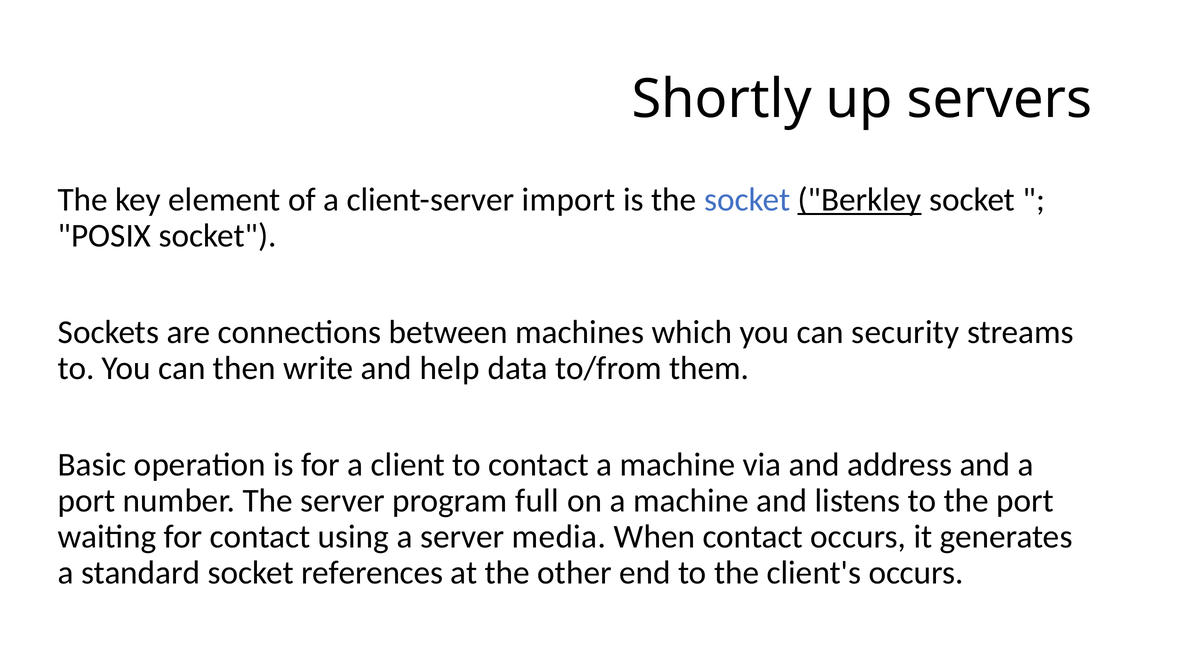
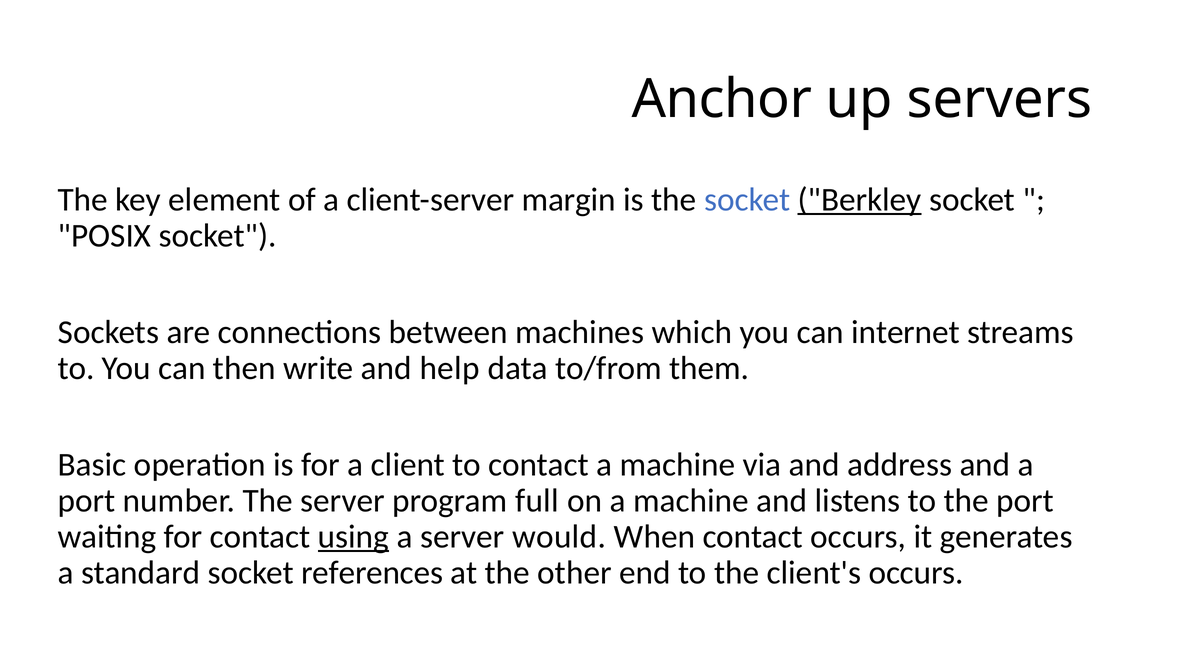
Shortly: Shortly -> Anchor (722, 99)
import: import -> margin (569, 199)
security: security -> internet (906, 332)
using underline: none -> present (353, 536)
media: media -> would (559, 536)
